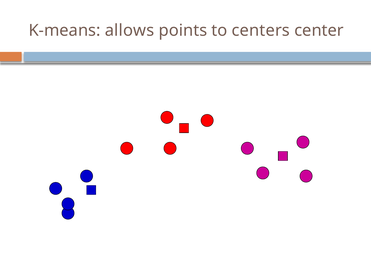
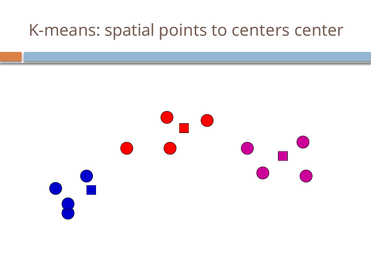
allows: allows -> spatial (130, 31)
